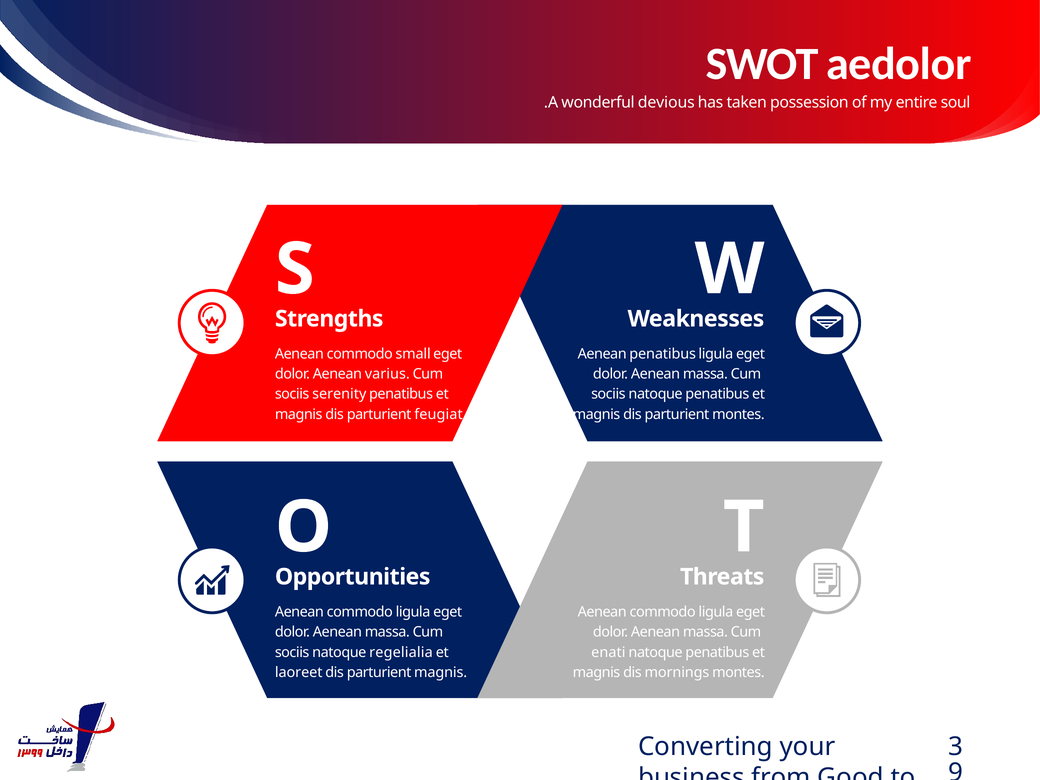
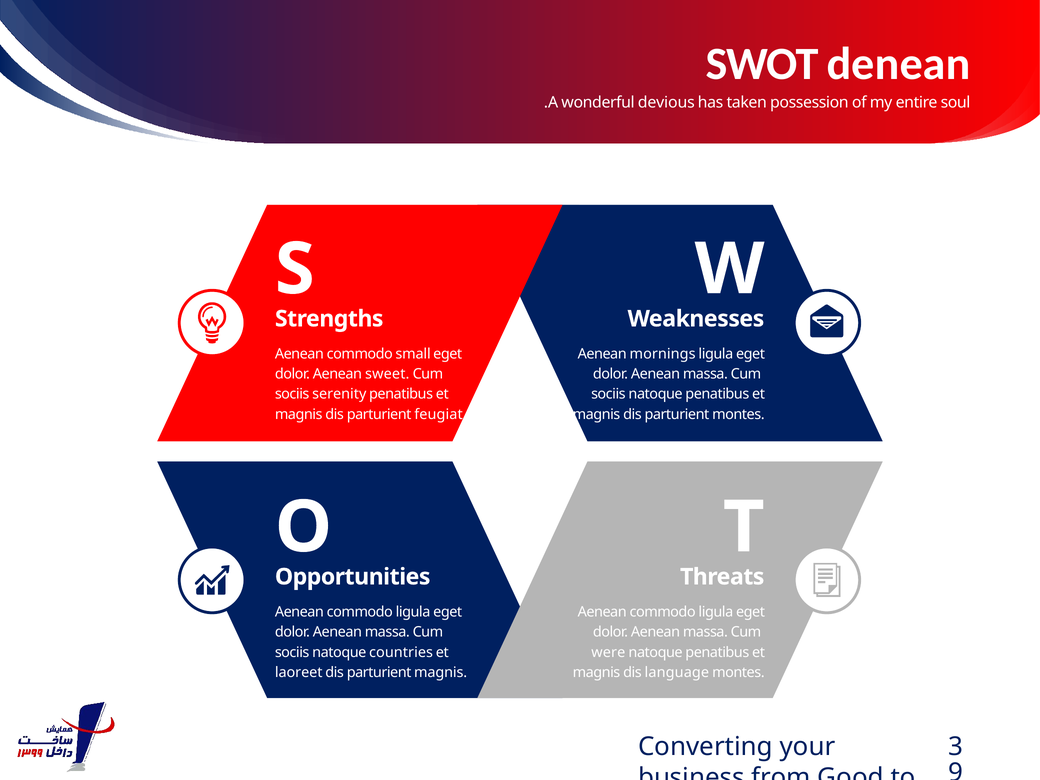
aedolor: aedolor -> denean (899, 64)
Aenean penatibus: penatibus -> mornings (663, 354)
varius: varius -> sweet (387, 374)
regelialia: regelialia -> countries (401, 652)
enati: enati -> were (608, 652)
mornings: mornings -> language (677, 672)
